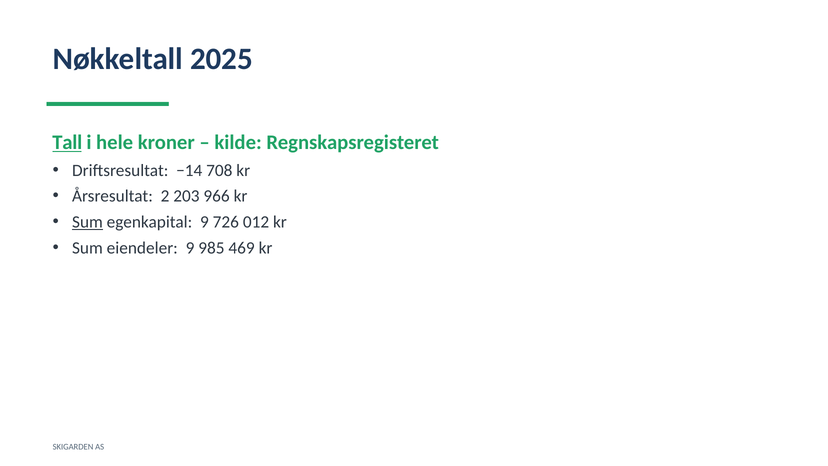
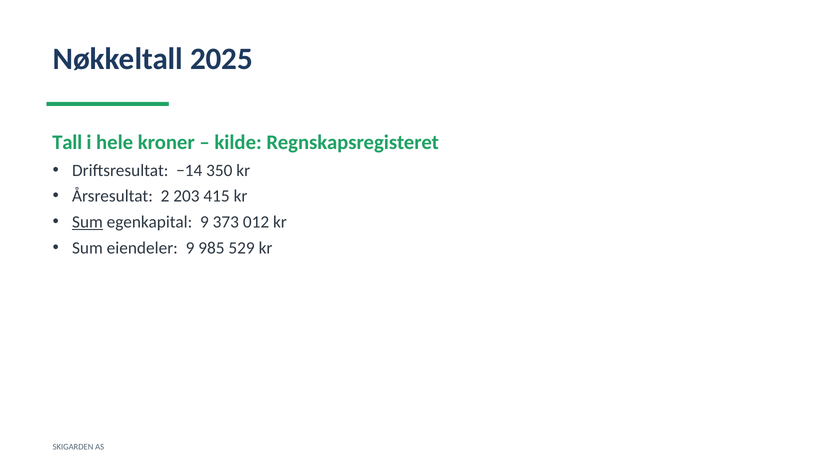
Tall underline: present -> none (67, 143)
708: 708 -> 350 (219, 170)
966: 966 -> 415 (217, 196)
726: 726 -> 373 (226, 222)
469: 469 -> 529 (242, 248)
